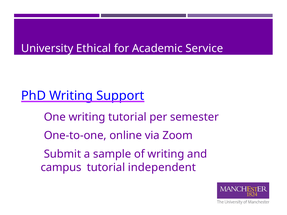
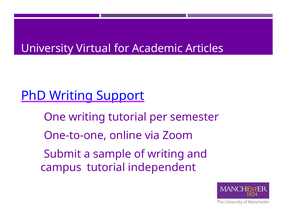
Ethical: Ethical -> Virtual (94, 49)
Service: Service -> Articles (204, 49)
